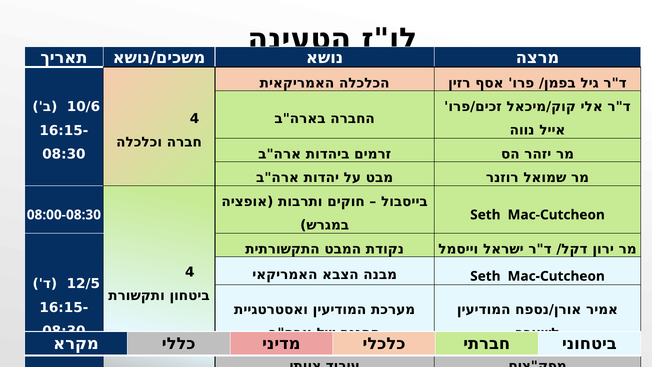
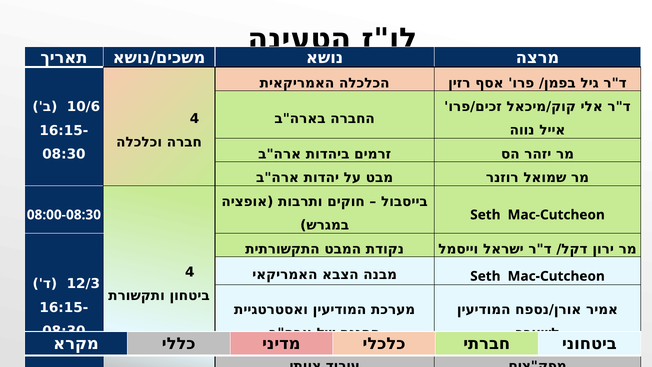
12/5: 12/5 -> 12/3 (83, 284)
